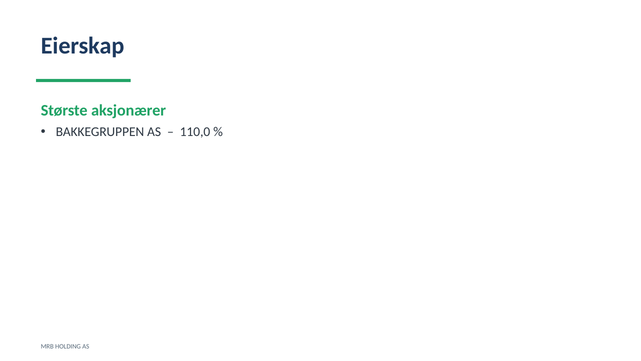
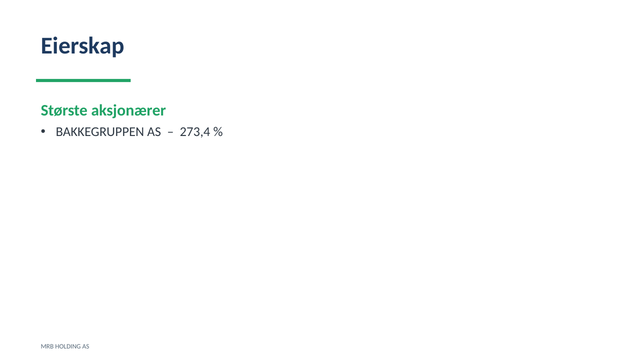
110,0: 110,0 -> 273,4 (195, 132)
